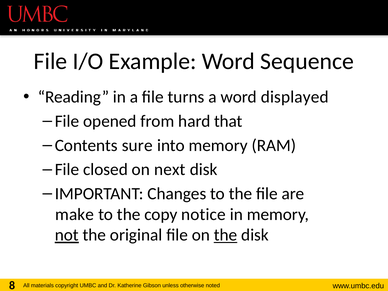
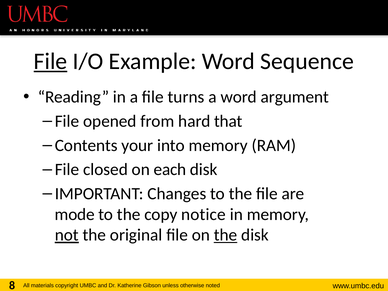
File underline: none -> present (50, 61)
displayed: displayed -> argument (295, 97)
sure: sure -> your (137, 145)
next: next -> each (170, 170)
make: make -> mode (75, 214)
